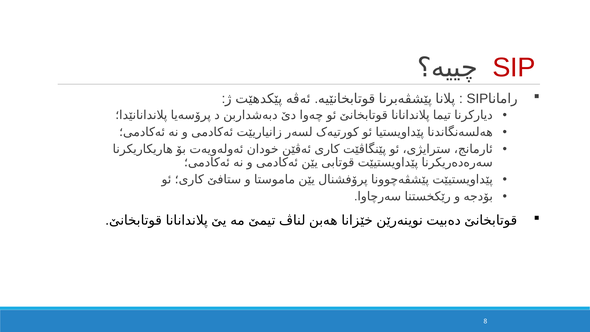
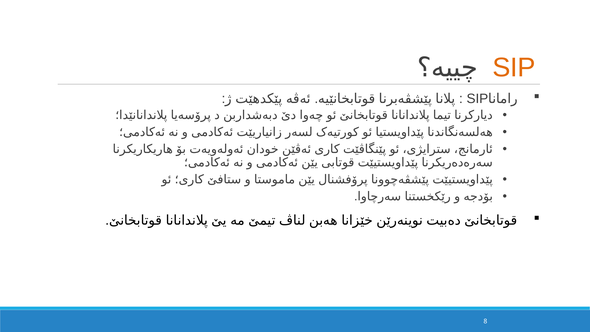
SIP colour: red -> orange (514, 67)
